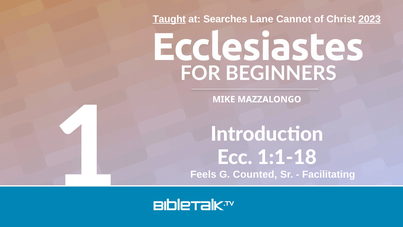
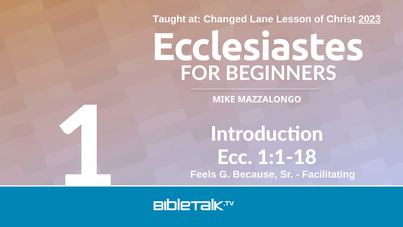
Taught underline: present -> none (169, 19)
Searches: Searches -> Changed (225, 19)
Cannot: Cannot -> Lesson (294, 19)
Counted: Counted -> Because (255, 174)
